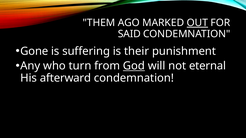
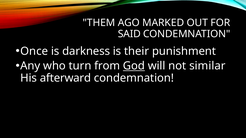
OUT underline: present -> none (197, 23)
Gone: Gone -> Once (34, 51)
suffering: suffering -> darkness (86, 51)
eternal: eternal -> similar (207, 66)
